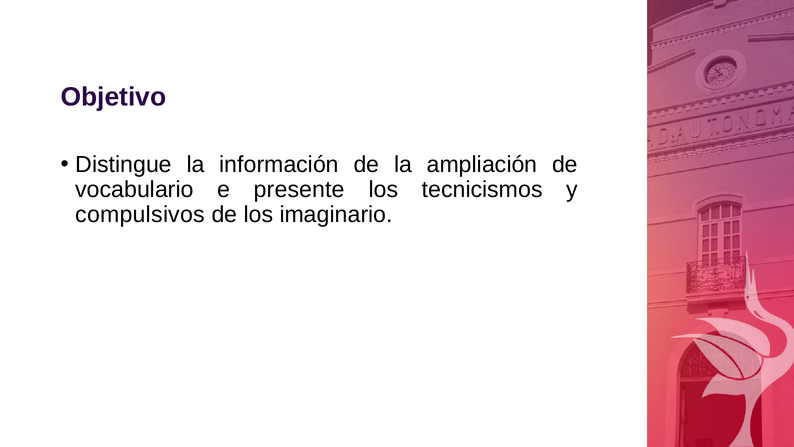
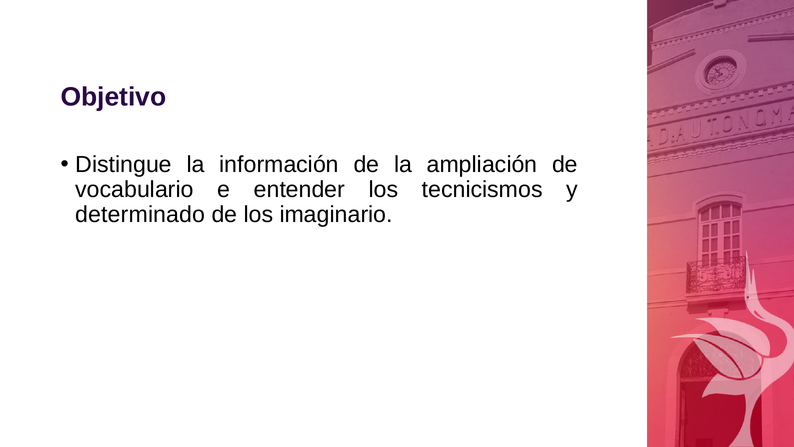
presente: presente -> entender (299, 189)
compulsivos: compulsivos -> determinado (140, 214)
